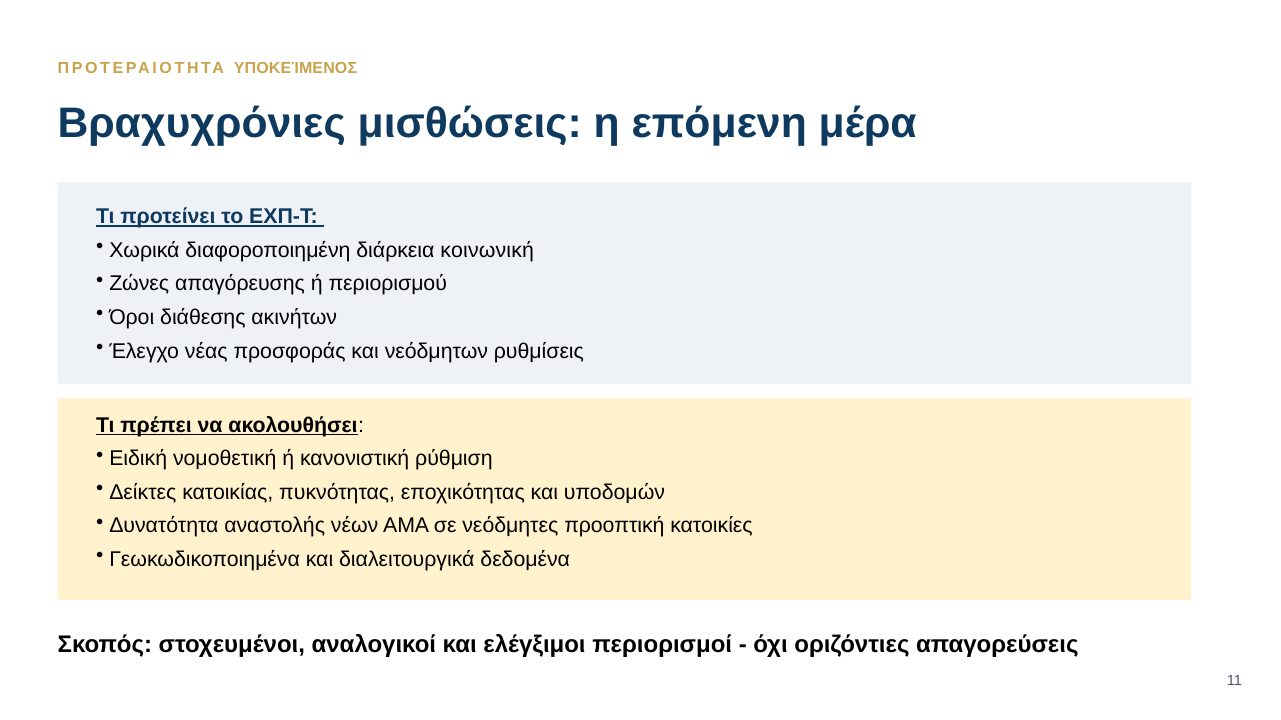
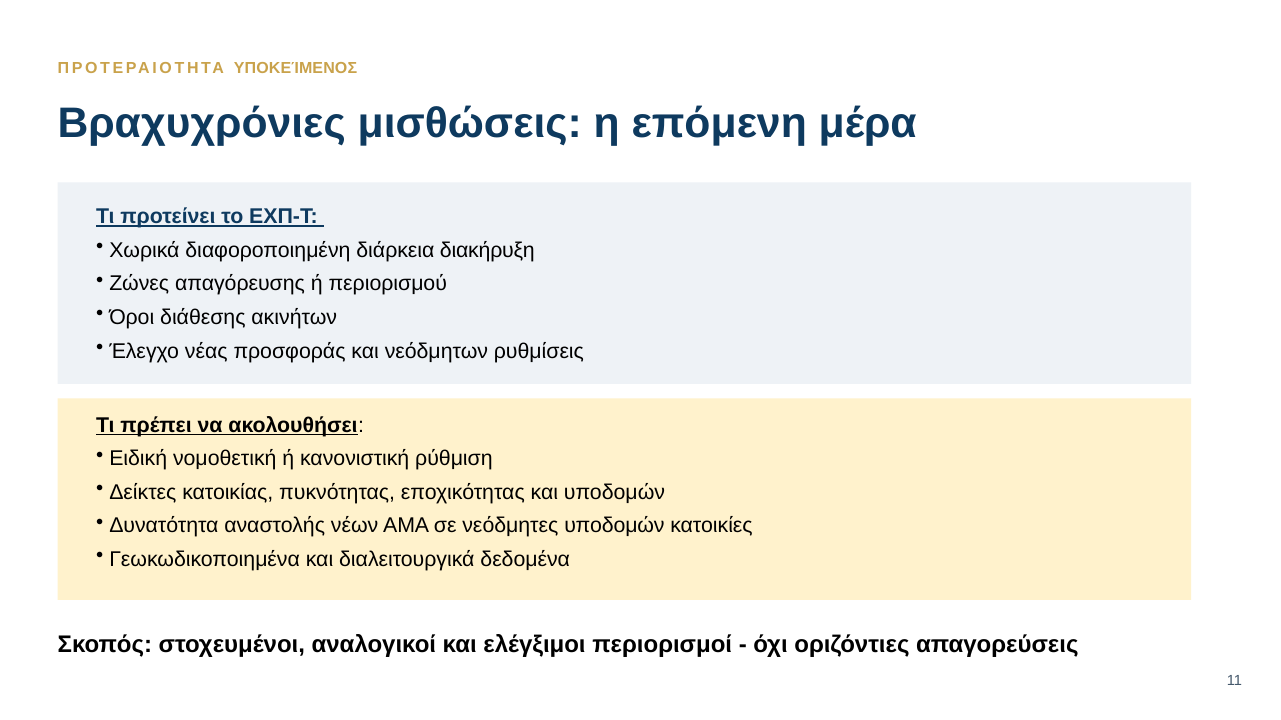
κοινωνική: κοινωνική -> διακήρυξη (487, 250)
νεόδμητες προοπτική: προοπτική -> υποδομών (614, 526)
